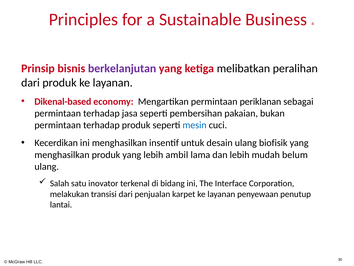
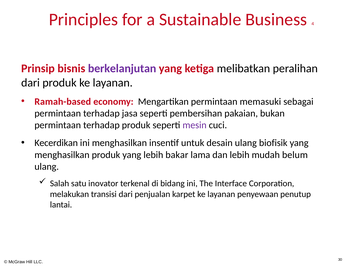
Dikenal-based: Dikenal-based -> Ramah-based (63, 101)
periklanan: periklanan -> memasuki (260, 101)
mesin colour: blue -> purple (195, 125)
ambil: ambil -> bakar (177, 154)
